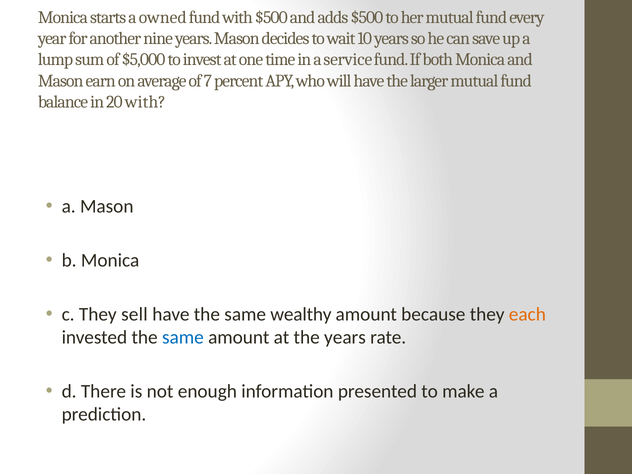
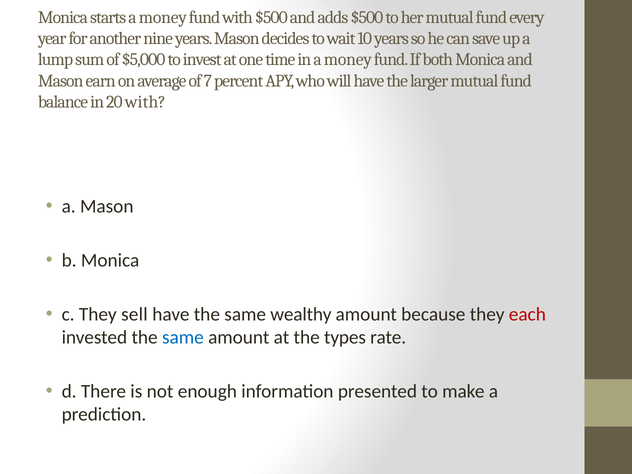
starts a owned: owned -> money (163, 18)
in a service: service -> money (348, 60)
each colour: orange -> red (527, 314)
the years: years -> types (345, 337)
